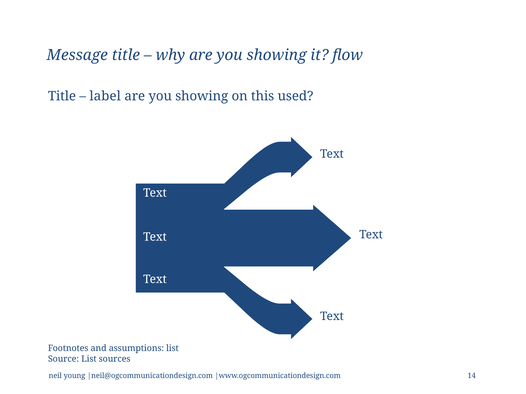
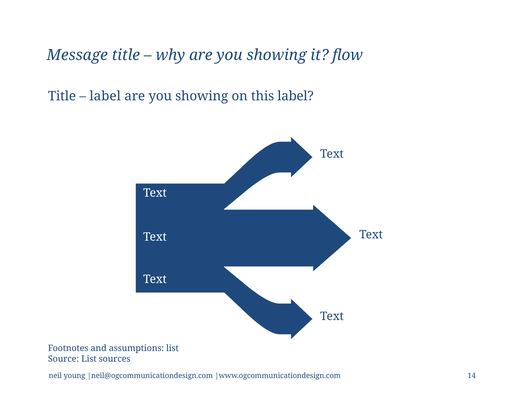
this used: used -> label (296, 96)
